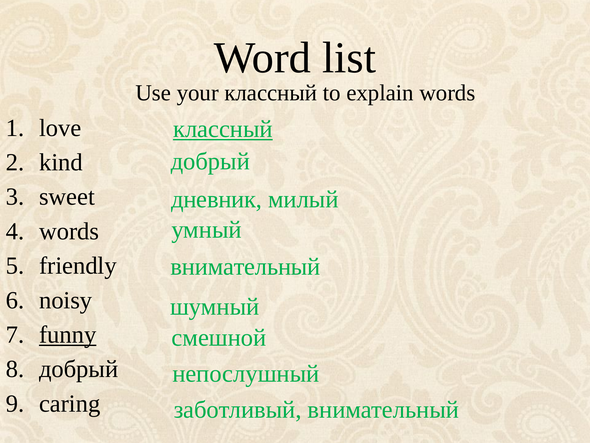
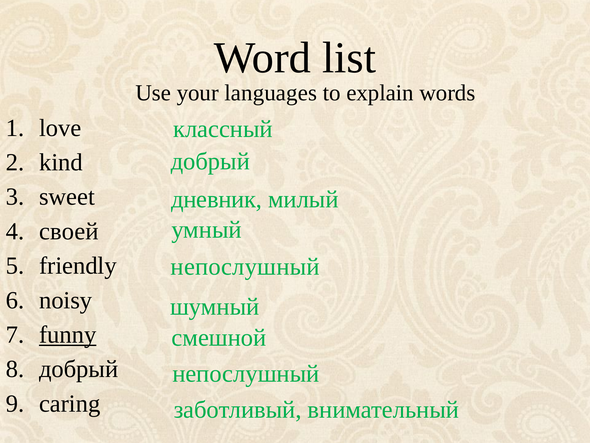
your классный: классный -> languages (271, 93)
классный underline: present -> none (223, 129)
words: words -> своей (69, 231)
внимательный: внимательный -> непослушный (245, 266)
